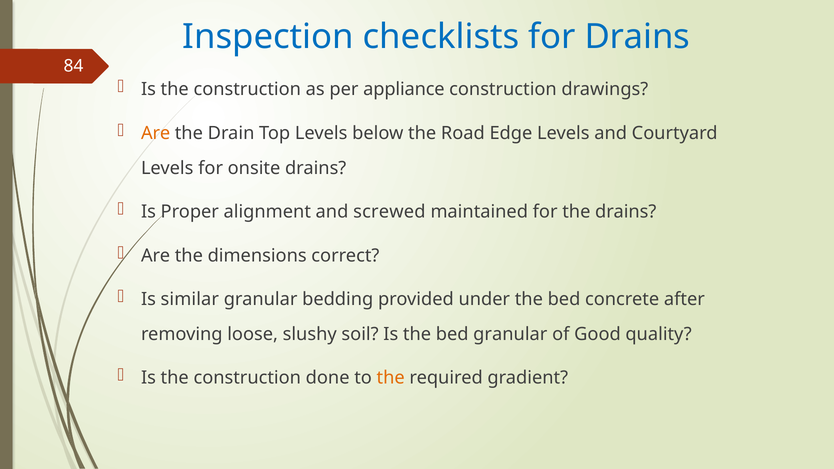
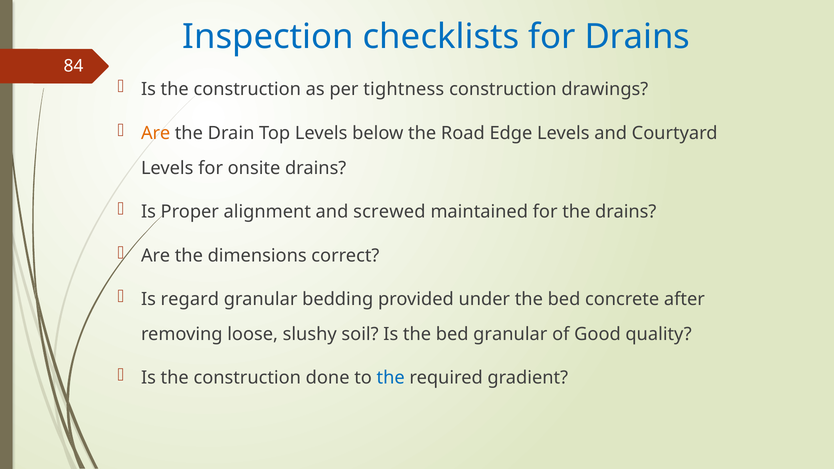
appliance: appliance -> tightness (404, 89)
similar: similar -> regard (190, 299)
the colour: orange -> blue (391, 378)
